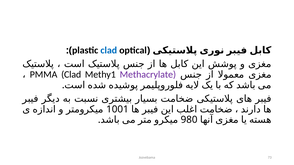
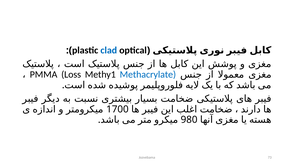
PMMA Clad: Clad -> Loss (71, 75)
Methacrylate colour: purple -> blue (148, 75)
1001: 1001 -> 1700 (117, 109)
